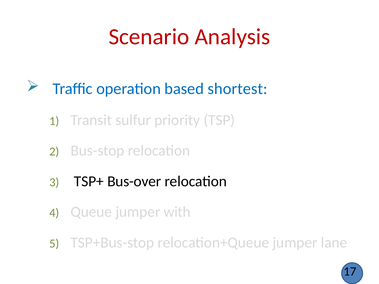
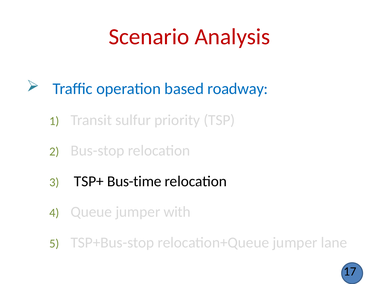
shortest: shortest -> roadway (238, 89)
Bus-over: Bus-over -> Bus-time (134, 181)
